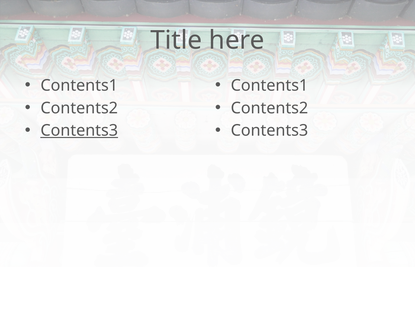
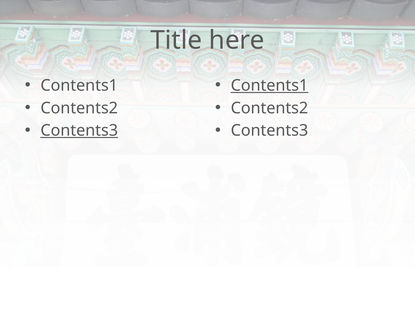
Contents1 underline: none -> present (269, 86)
